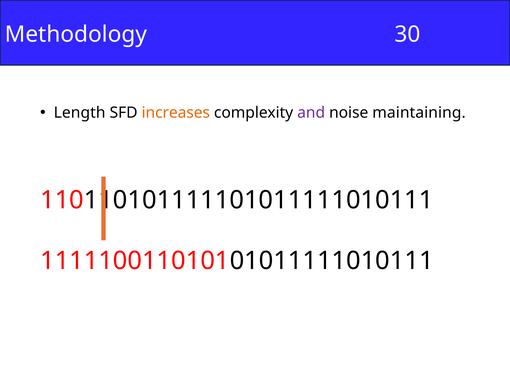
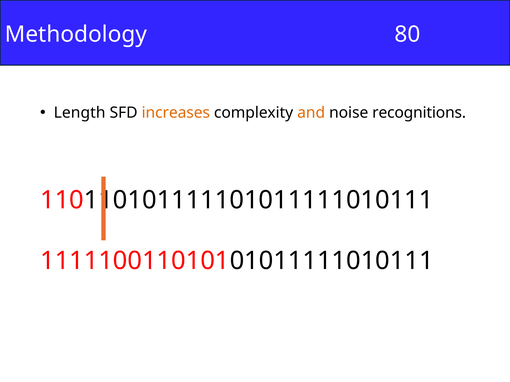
30: 30 -> 80 (408, 34)
and colour: purple -> orange (311, 113)
maintaining: maintaining -> recognitions (419, 113)
